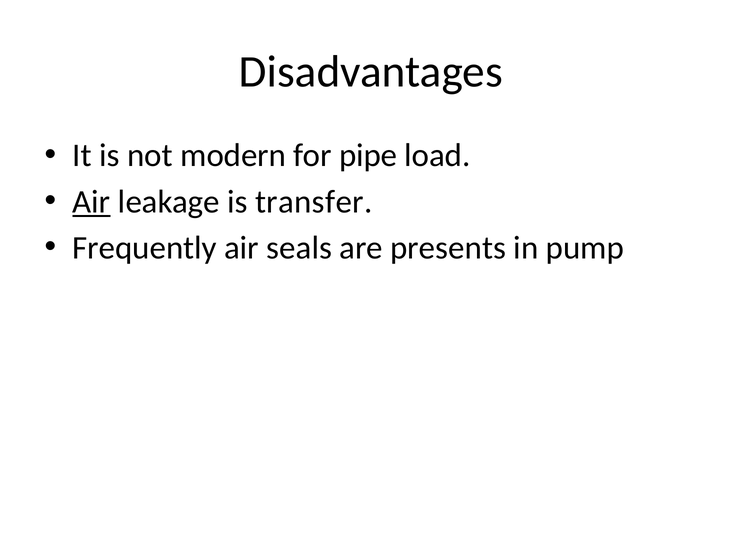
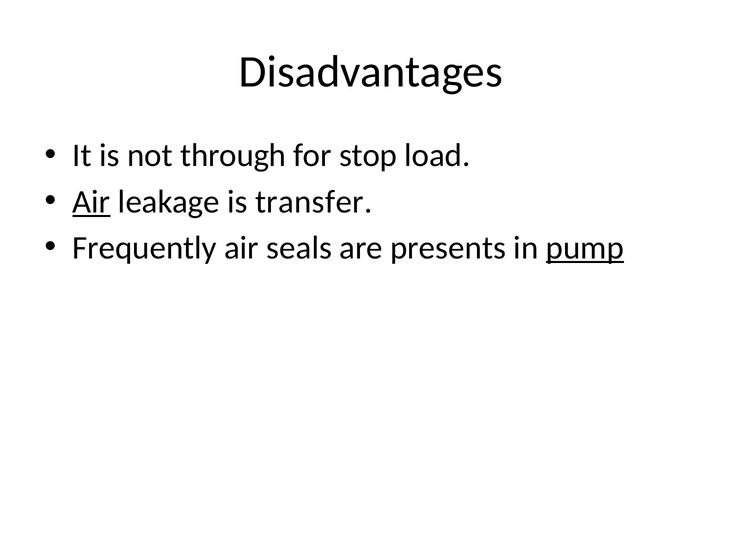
modern: modern -> through (233, 156)
pipe: pipe -> stop (368, 156)
pump underline: none -> present (585, 248)
